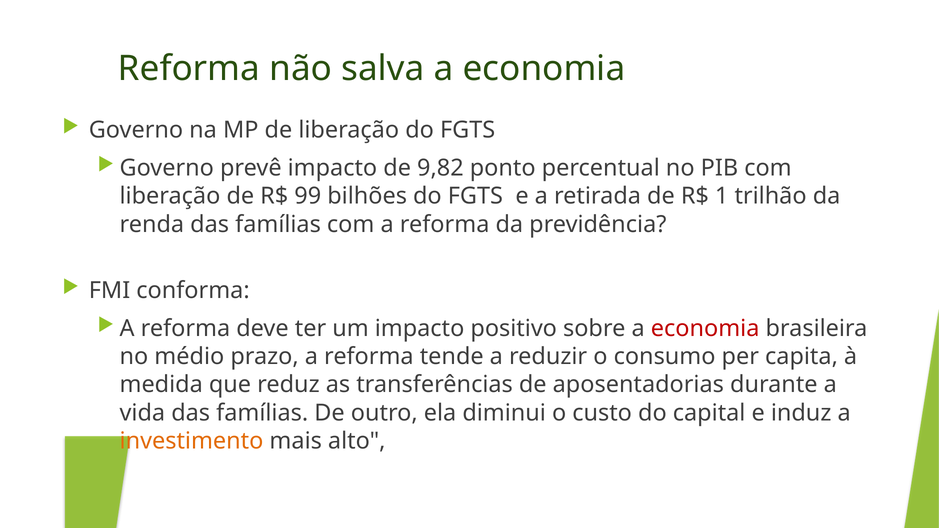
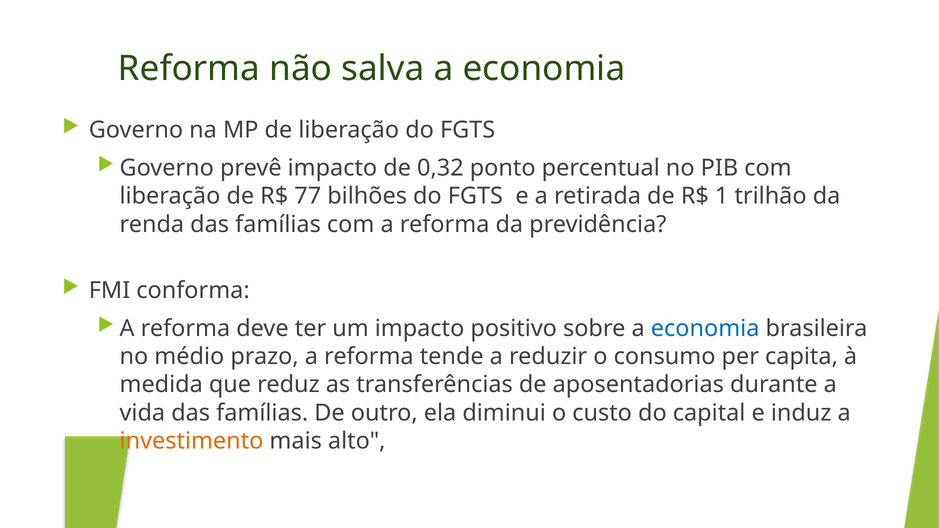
9,82: 9,82 -> 0,32 (440, 168)
99: 99 -> 77 (308, 196)
economia colour: red -> blue (705, 328)
